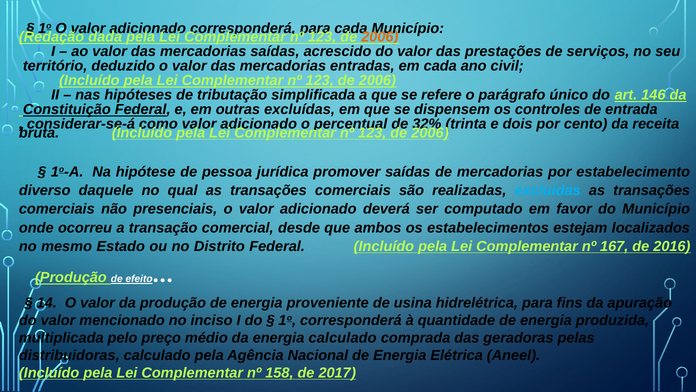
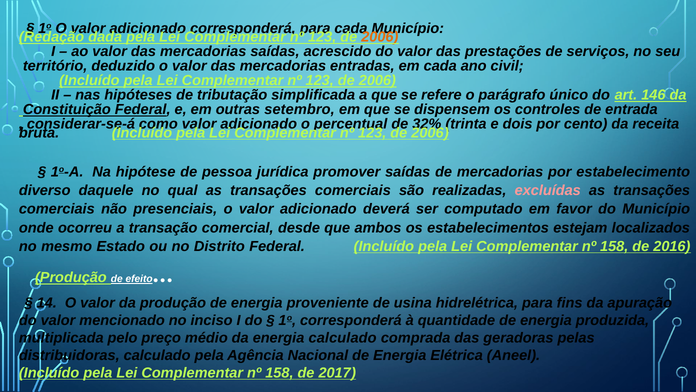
outras excluídas: excluídas -> setembro (300, 109)
excluídas colour: light blue -> pink (548, 190)
167: 167 -> 158 (614, 246)
